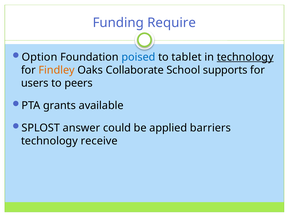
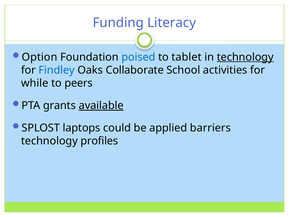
Require: Require -> Literacy (172, 23)
Findley colour: orange -> blue (57, 70)
supports: supports -> activities (225, 70)
users: users -> while (35, 83)
available underline: none -> present (101, 105)
answer: answer -> laptops (82, 128)
receive: receive -> profiles (99, 141)
